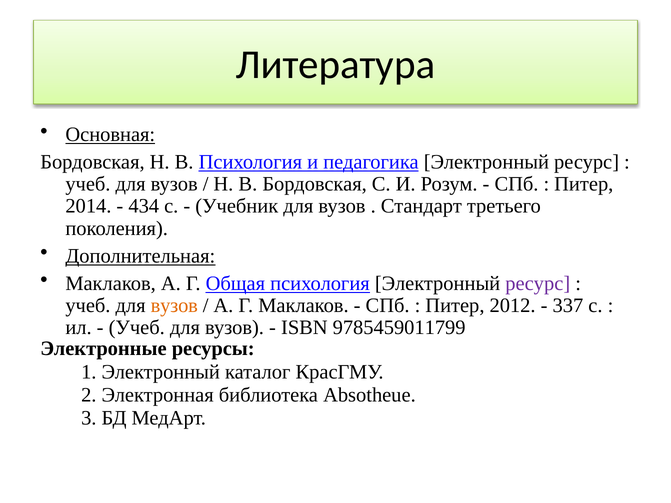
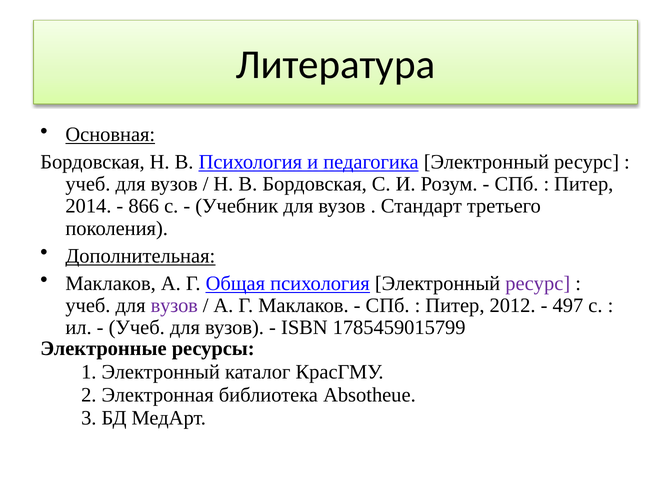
434: 434 -> 866 (144, 206)
вузов colour: orange -> purple (174, 306)
337: 337 -> 497 (568, 306)
9785459011799: 9785459011799 -> 1785459015799 (399, 328)
